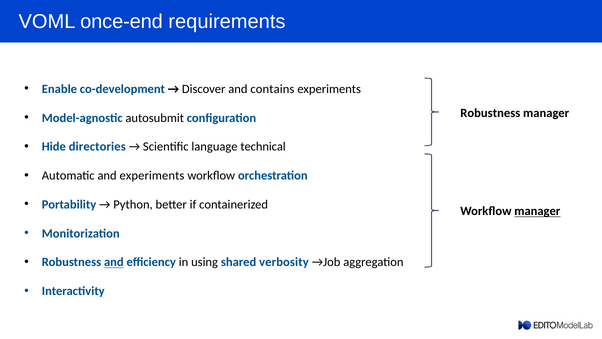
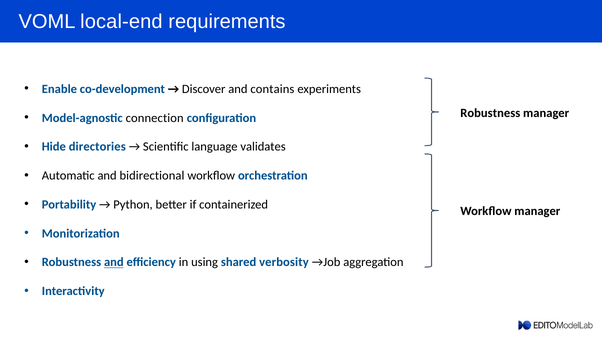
once-end: once-end -> local-end (121, 21)
autosubmit: autosubmit -> connection (155, 118)
technical: technical -> validates (263, 147)
and experiments: experiments -> bidirectional (152, 175)
manager underline: present -> none (537, 211)
